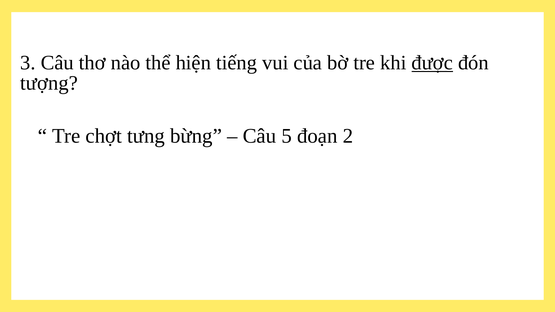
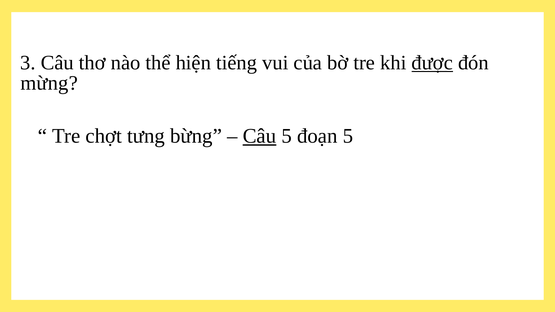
tượng: tượng -> mừng (49, 83)
Câu underline: none -> present (259, 136)
đoạn 2: 2 -> 5 (348, 136)
